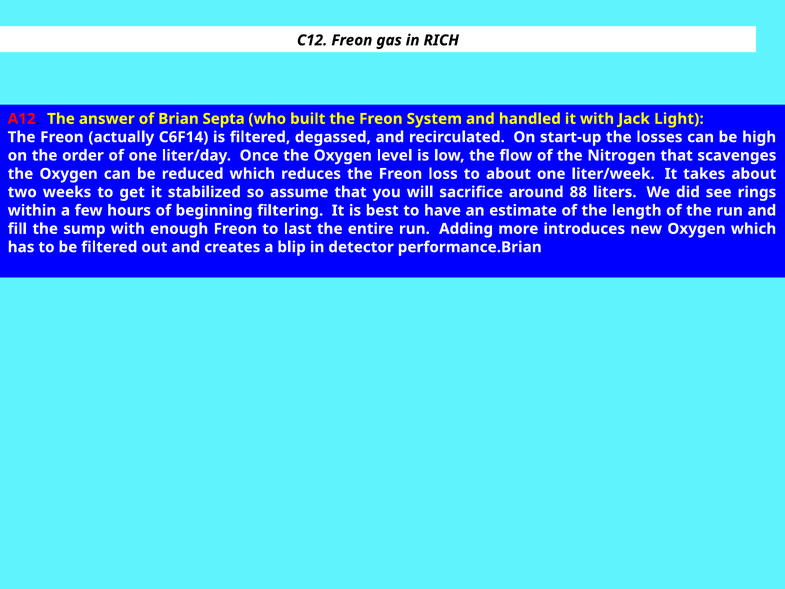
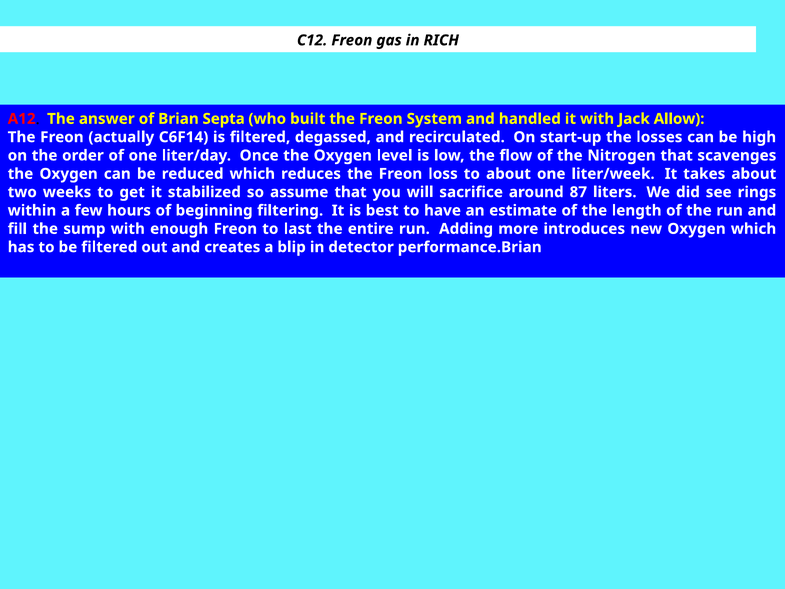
Light: Light -> Allow (679, 119)
88: 88 -> 87 (578, 192)
